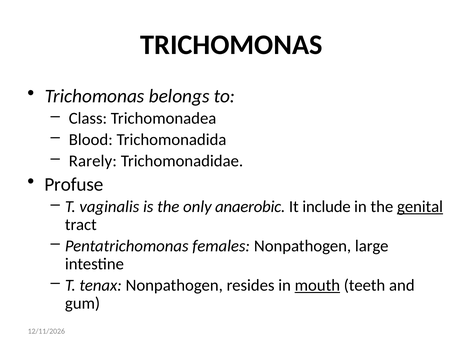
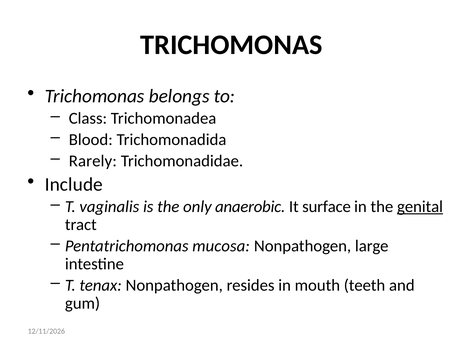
Profuse: Profuse -> Include (74, 184)
include: include -> surface (327, 207)
females: females -> mucosa (221, 246)
mouth underline: present -> none (317, 286)
